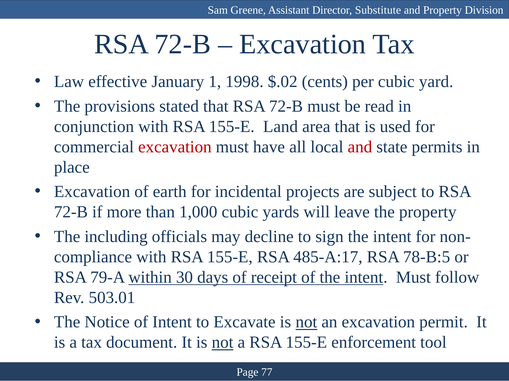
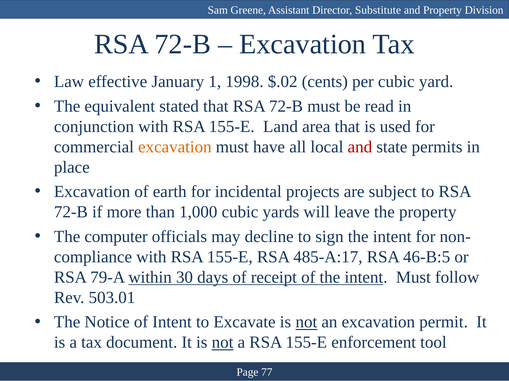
provisions: provisions -> equivalent (120, 106)
excavation colour: red -> orange (175, 147)
including: including -> computer (116, 237)
78-B:5: 78-B:5 -> 46-B:5 (427, 257)
